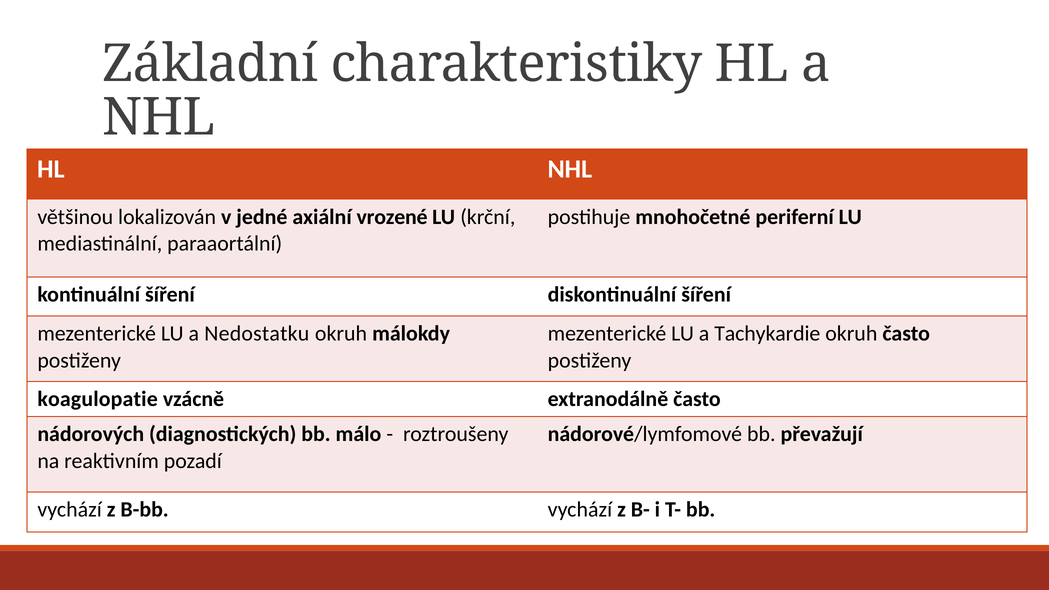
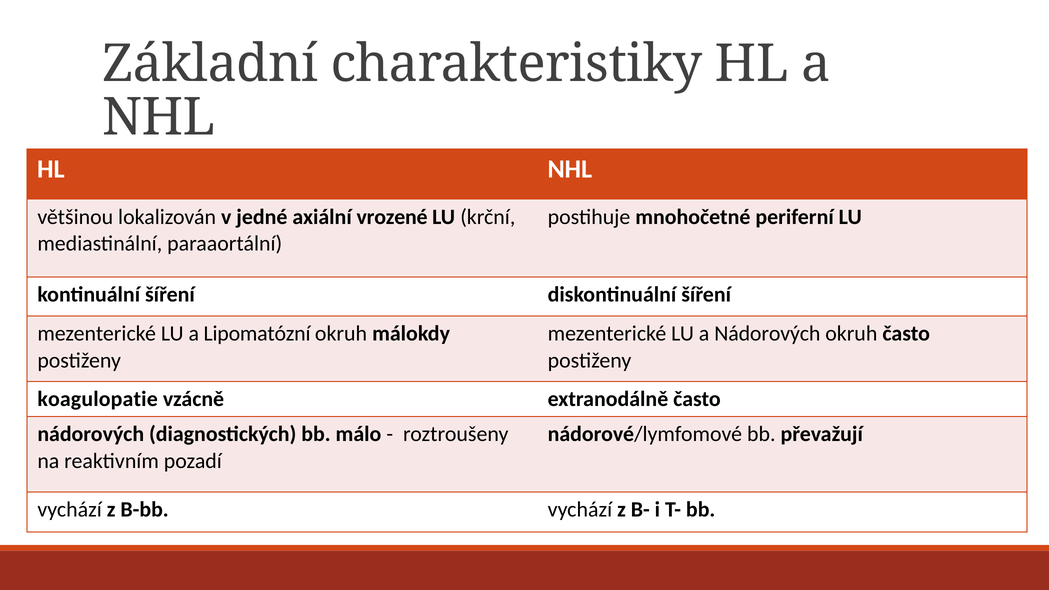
Nedostatku: Nedostatku -> Lipomatózní (257, 334)
a Tachykardie: Tachykardie -> Nádorových (767, 334)
